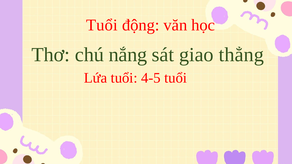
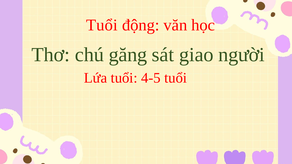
nắng: nắng -> găng (128, 55)
thẳng: thẳng -> người (242, 55)
